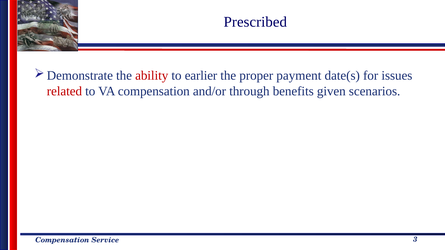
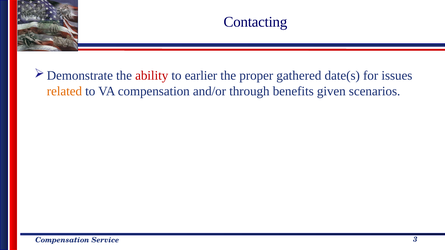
Prescribed: Prescribed -> Contacting (255, 22)
payment: payment -> gathered (299, 76)
related colour: red -> orange (64, 91)
